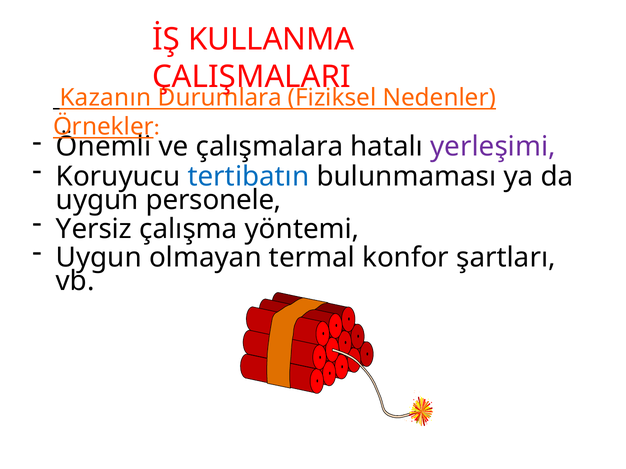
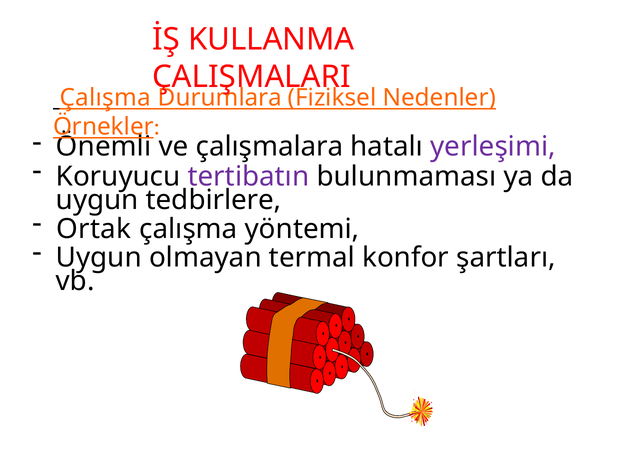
Kazanın: Kazanın -> Çalışma (105, 98)
tertibatın colour: blue -> purple (249, 177)
personele: personele -> tedbirlere (214, 200)
Yersiz: Yersiz -> Ortak (94, 229)
